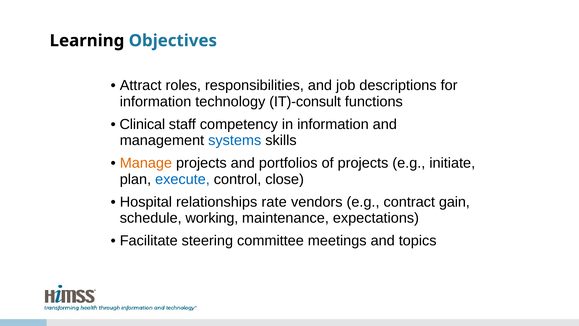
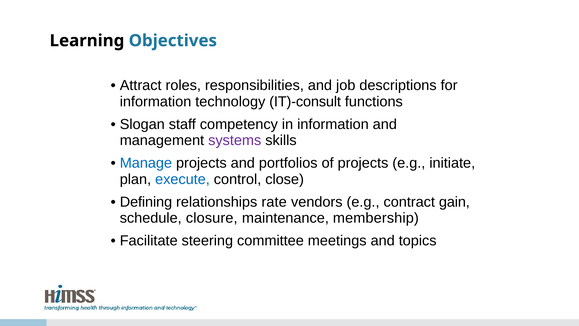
Clinical: Clinical -> Slogan (142, 124)
systems colour: blue -> purple (235, 140)
Manage colour: orange -> blue (146, 163)
Hospital: Hospital -> Defining (146, 202)
working: working -> closure (212, 218)
expectations: expectations -> membership (376, 218)
